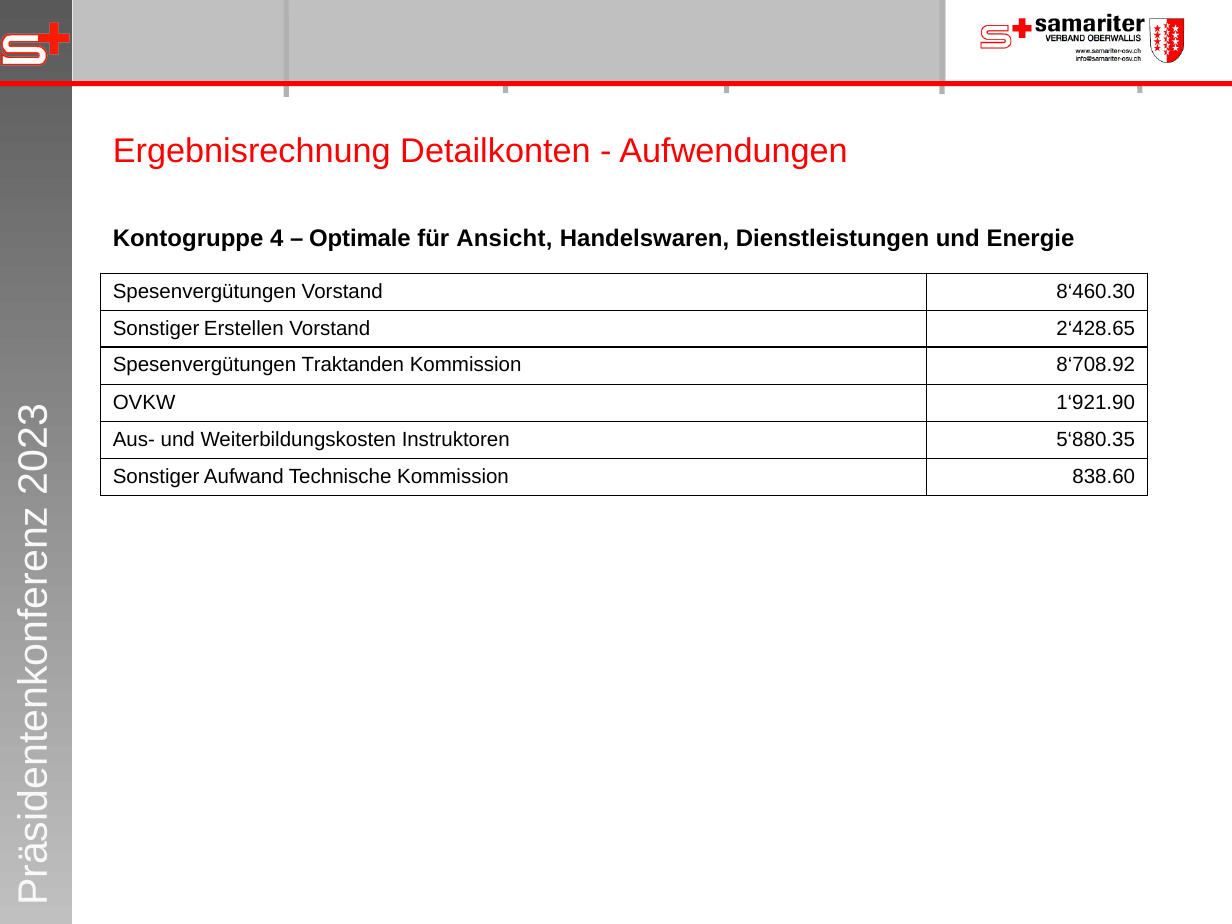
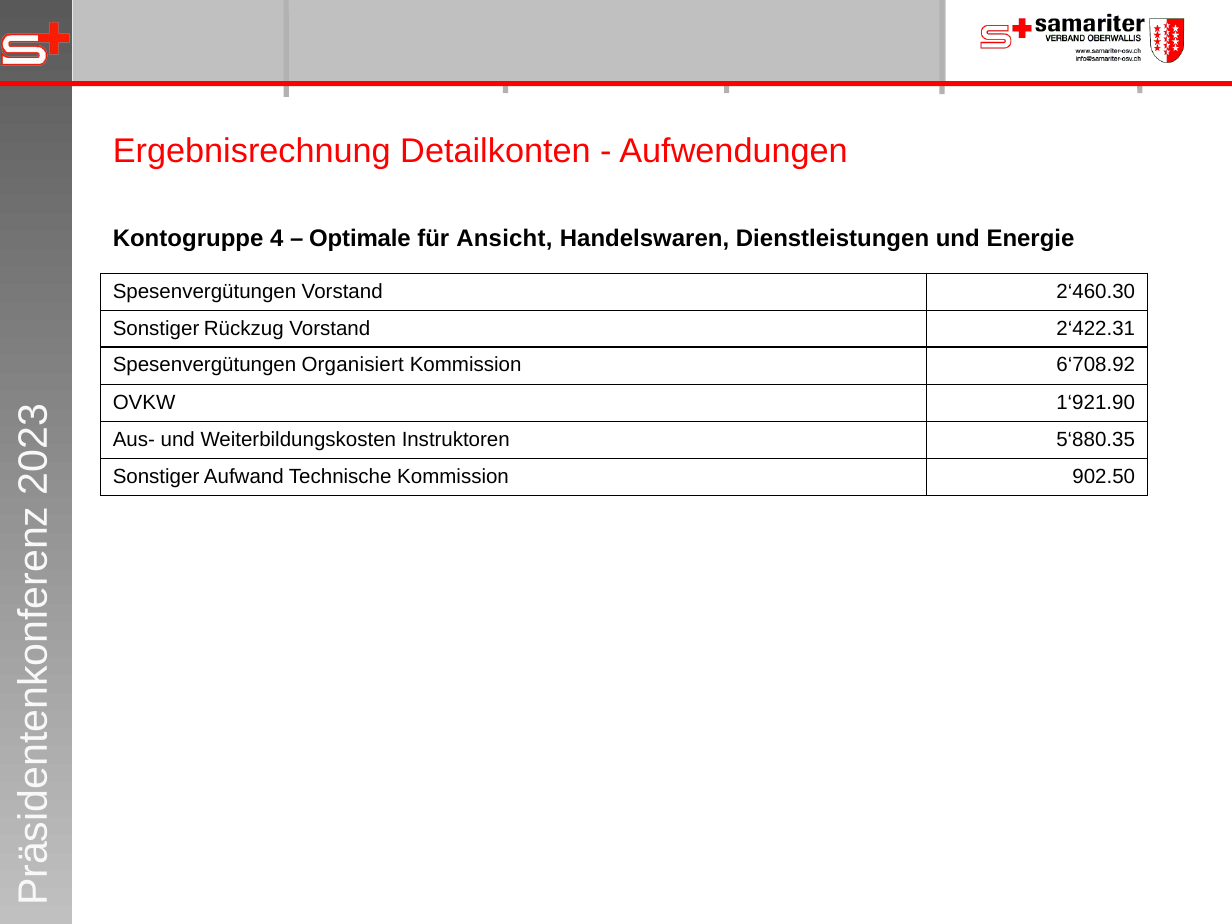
8‘460.30: 8‘460.30 -> 2‘460.30 (1096, 291)
Erstellen: Erstellen -> Rückzug (244, 328)
2‘428.65: 2‘428.65 -> 2‘422.31 (1096, 328)
Traktanden: Traktanden -> Organisiert (353, 365)
8‘708.92: 8‘708.92 -> 6‘708.92 (1096, 365)
838.60: 838.60 -> 902.50 (1104, 477)
